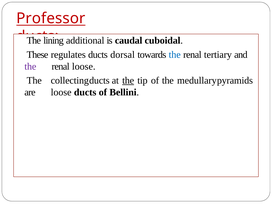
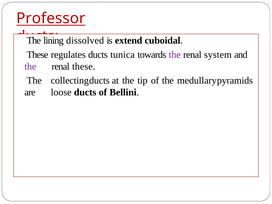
additional: additional -> dissolved (85, 41)
caudal: caudal -> extend (129, 41)
dorsal: dorsal -> tunica (123, 55)
the colour: blue -> purple (175, 55)
tertiary: tertiary -> system (218, 55)
renal loose: loose -> these (84, 66)
the underline: present -> none (128, 80)
